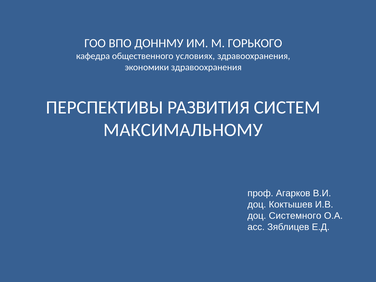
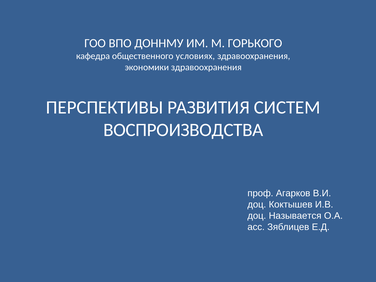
МАКСИМАЛЬНОМУ: МАКСИМАЛЬНОМУ -> ВОСПРОИЗВОДСТВА (183, 130)
Системного: Системного -> Называется (295, 216)
